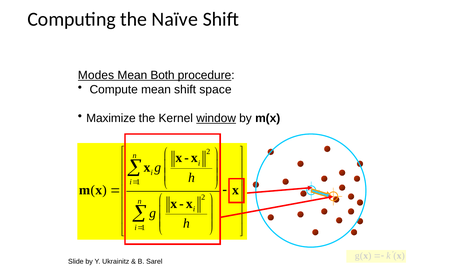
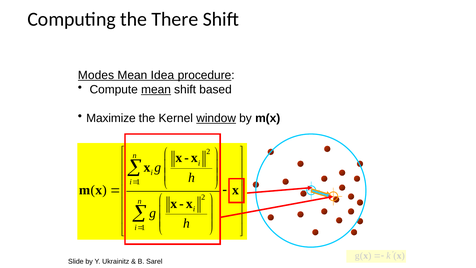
Naïve: Naïve -> There (175, 19)
Both: Both -> Idea (162, 75)
mean underline: none -> present (156, 89)
space: space -> based (216, 89)
